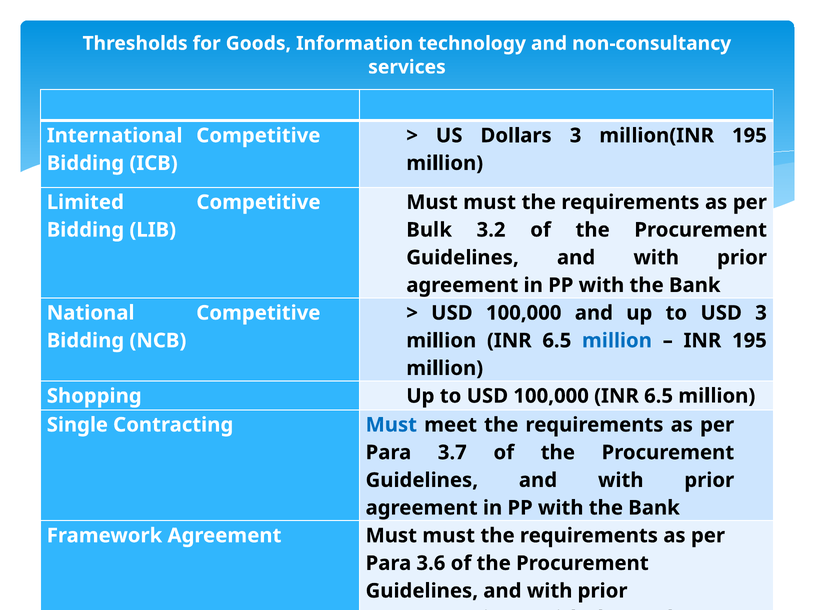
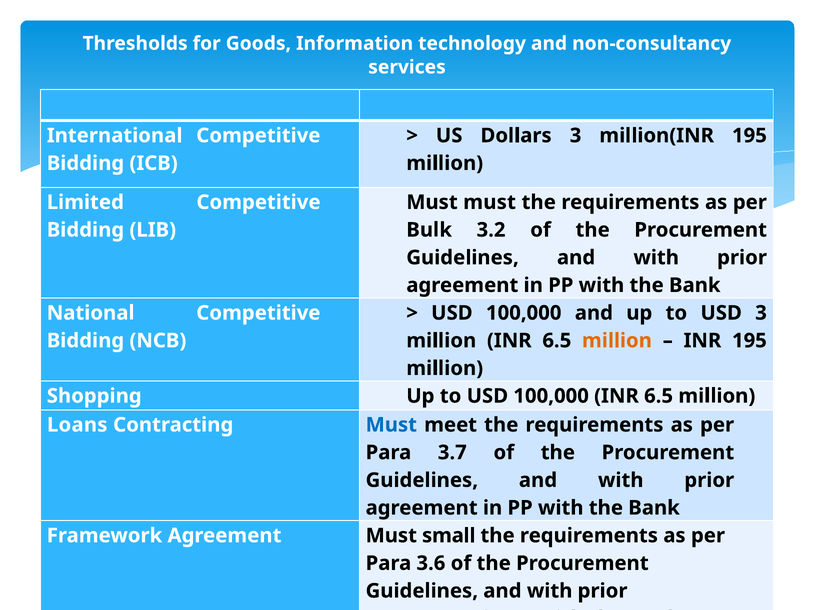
million colour: blue -> orange (617, 341)
Single: Single -> Loans (77, 425)
Agreement Must must: must -> small (449, 536)
